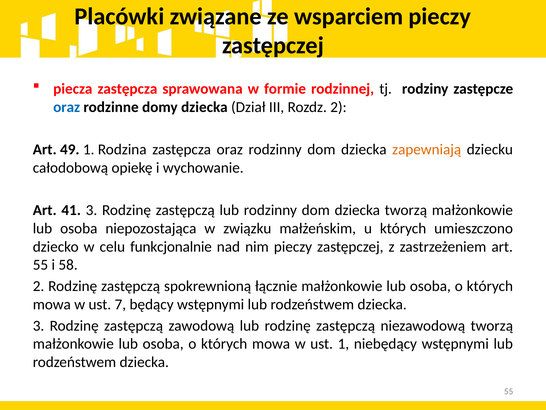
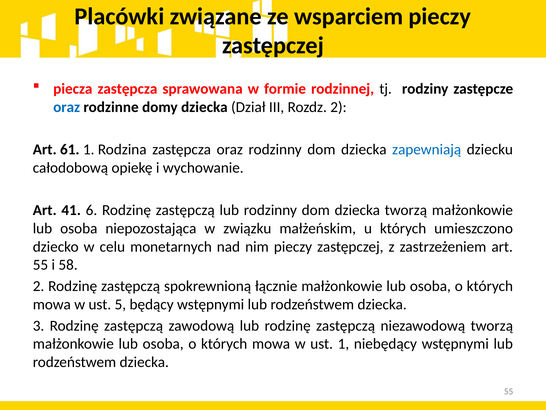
49: 49 -> 61 (70, 149)
zapewniają colour: orange -> blue (427, 149)
41 3: 3 -> 6 (91, 210)
funkcjonalnie: funkcjonalnie -> monetarnych (171, 246)
7: 7 -> 5 (120, 304)
